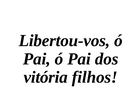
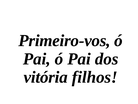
Libertou-vos: Libertou-vos -> Primeiro-vos (64, 40)
